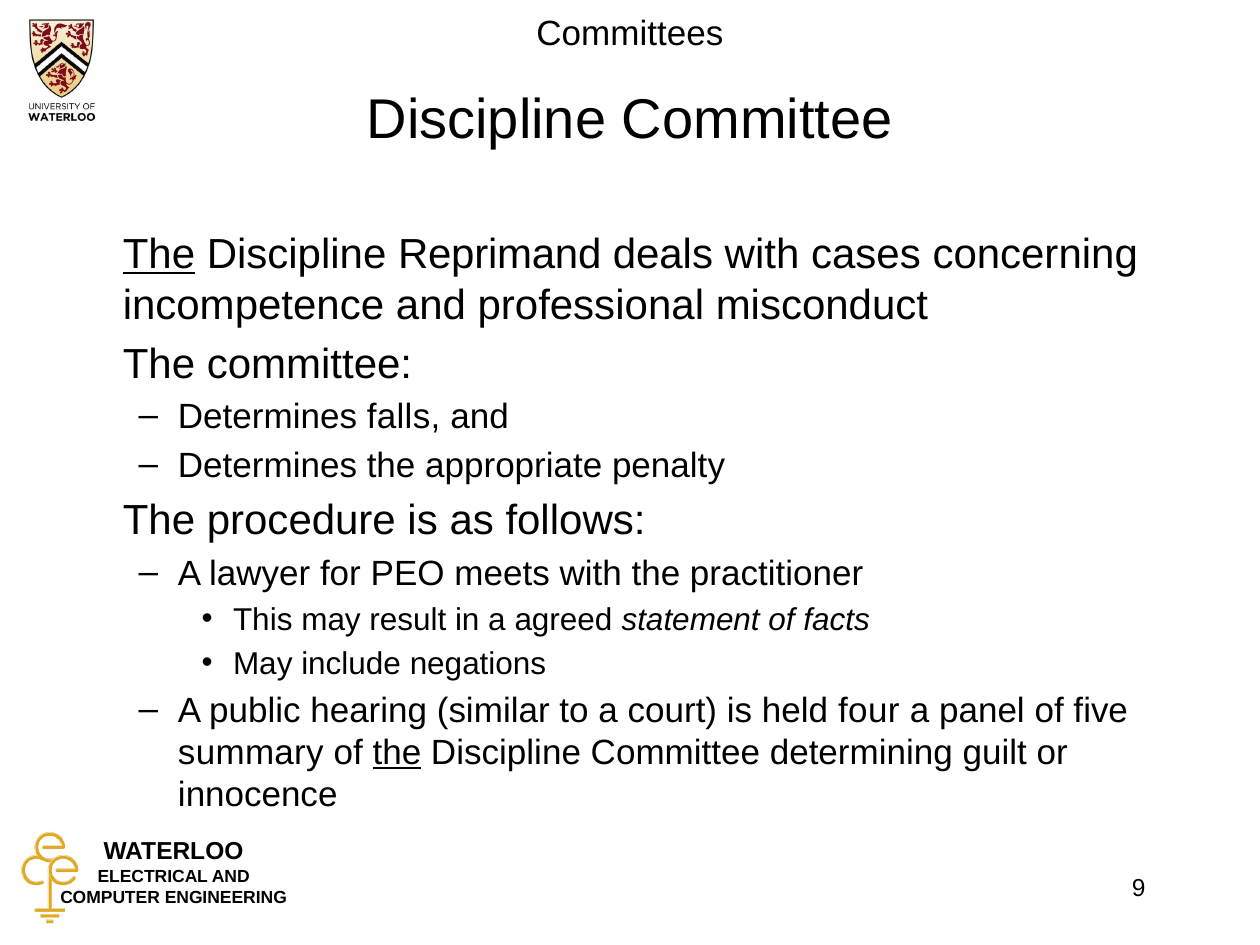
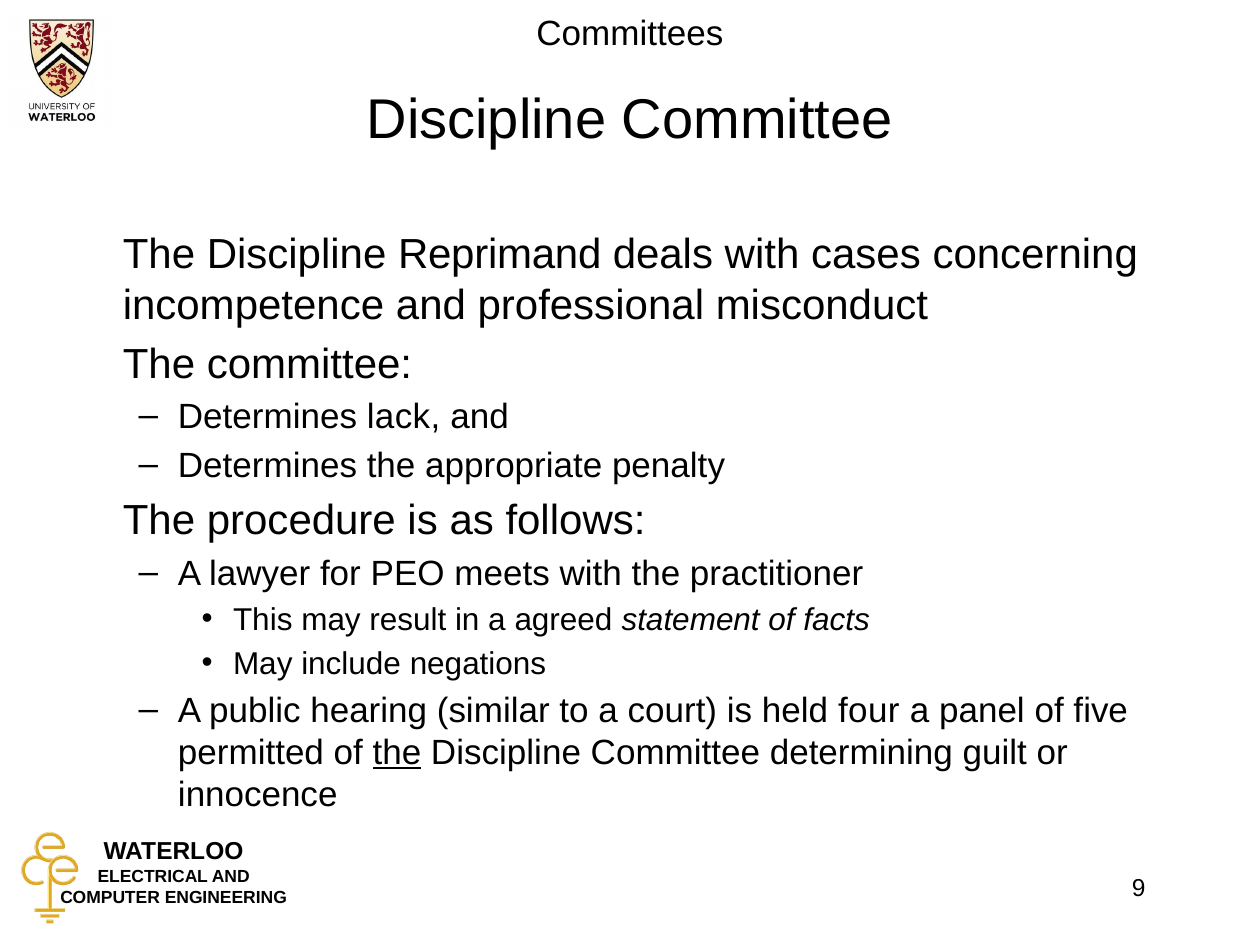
The underline: present -> none (159, 255)
falls: falls -> lack (404, 417)
summary: summary -> permitted (251, 753)
